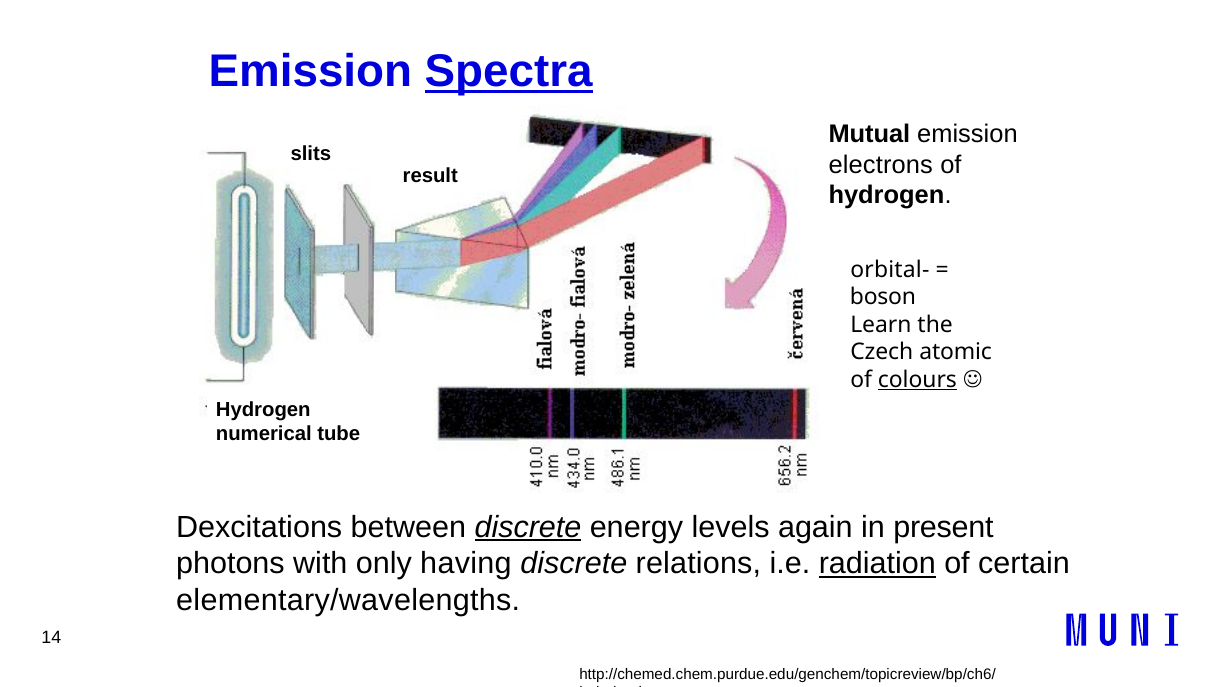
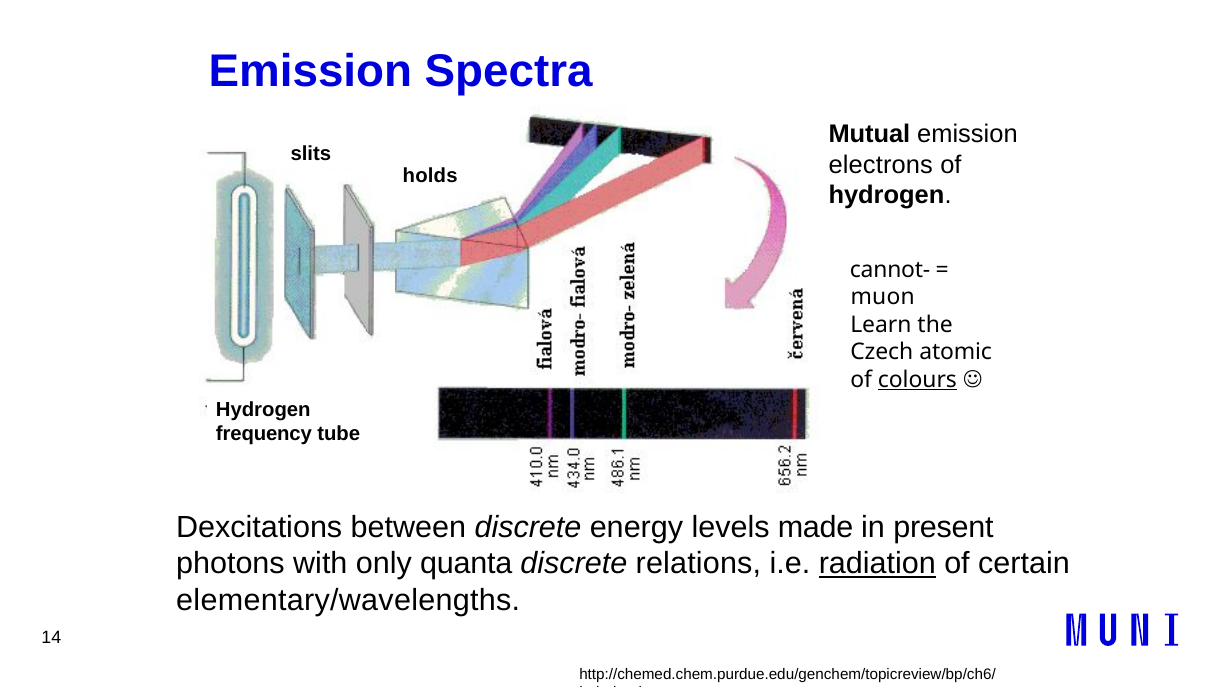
Spectra underline: present -> none (509, 72)
result: result -> holds (430, 176)
orbital-: orbital- -> cannot- (890, 269)
boson: boson -> muon (883, 297)
numerical: numerical -> frequency (264, 434)
discrete underline: present -> none (528, 527)
again: again -> made (816, 527)
having: having -> quanta (466, 564)
